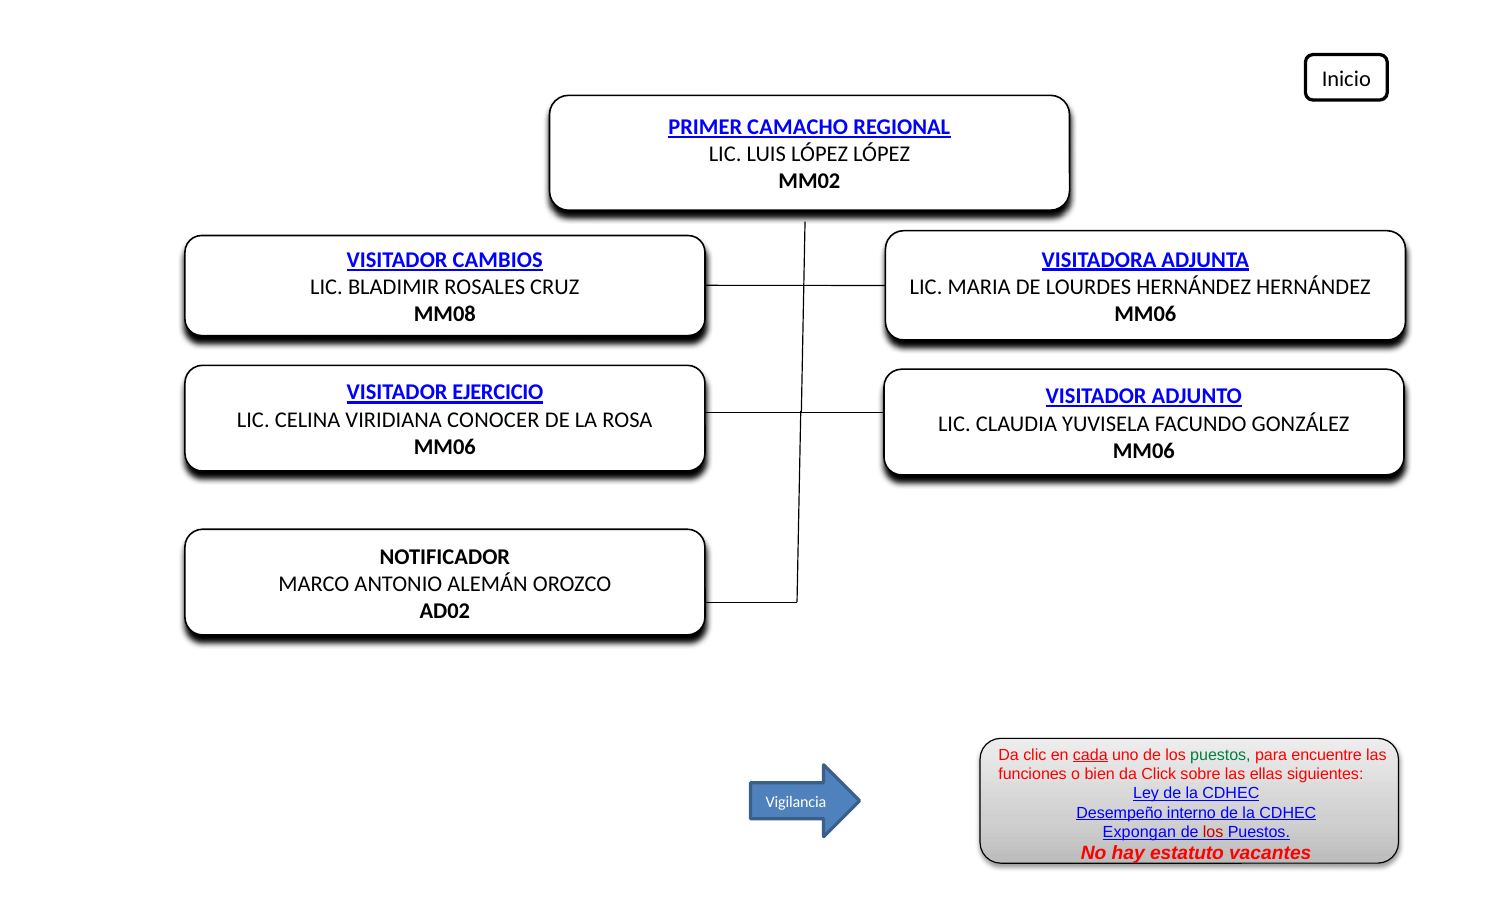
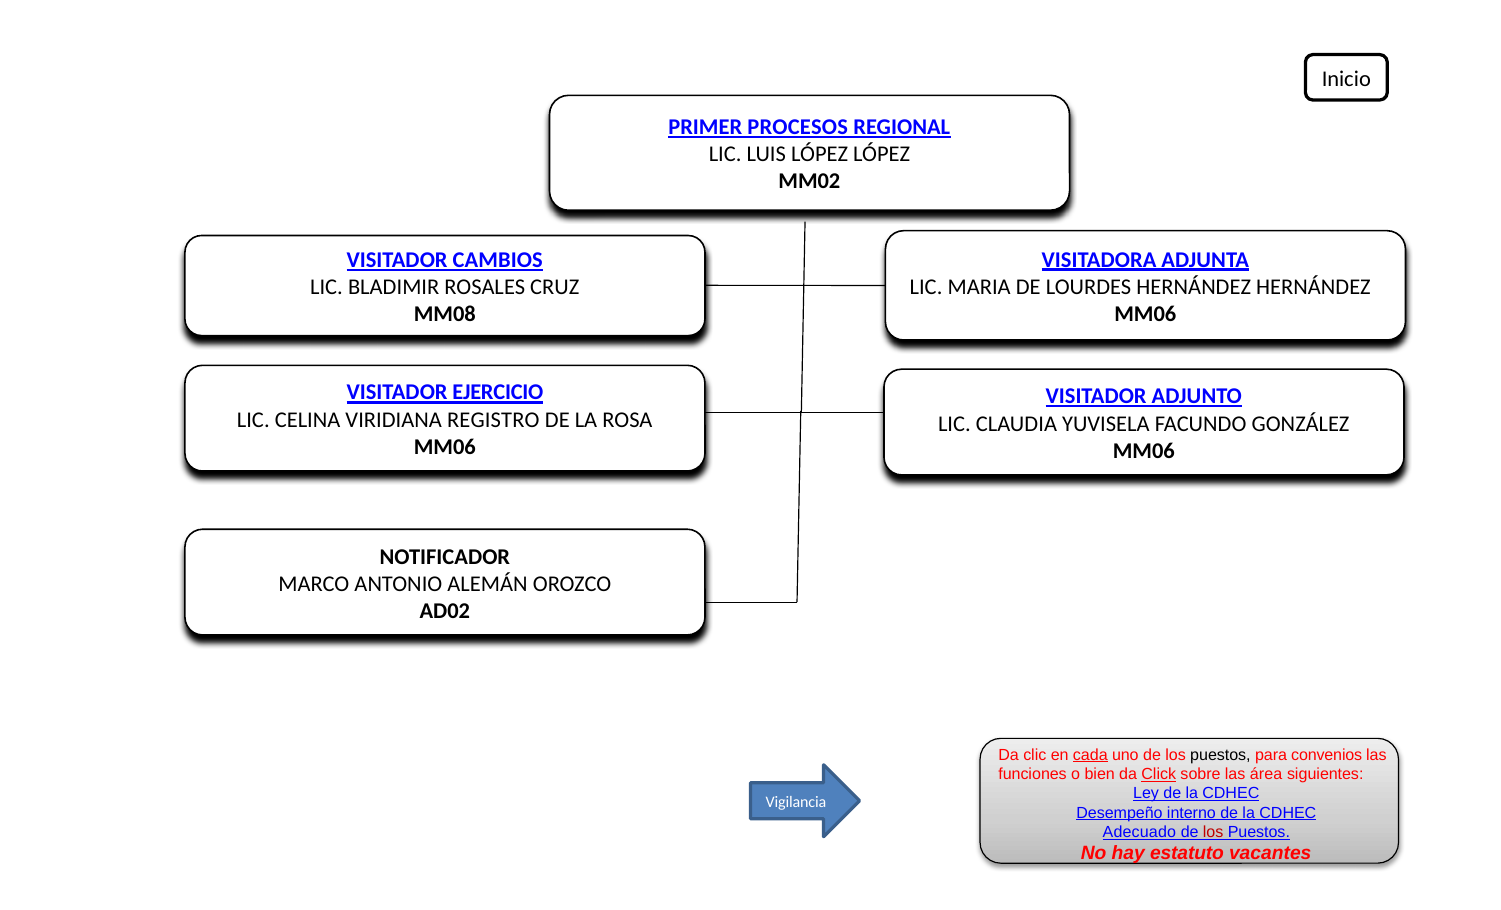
CAMACHO: CAMACHO -> PROCESOS (798, 127)
CONOCER: CONOCER -> REGISTRO (493, 420)
puestos colour: green -> black (1220, 755)
encuentre: encuentre -> convenios (1327, 755)
Click underline: none -> present (1159, 774)
ellas: ellas -> área (1266, 774)
Expongan: Expongan -> Adecuado (1139, 832)
